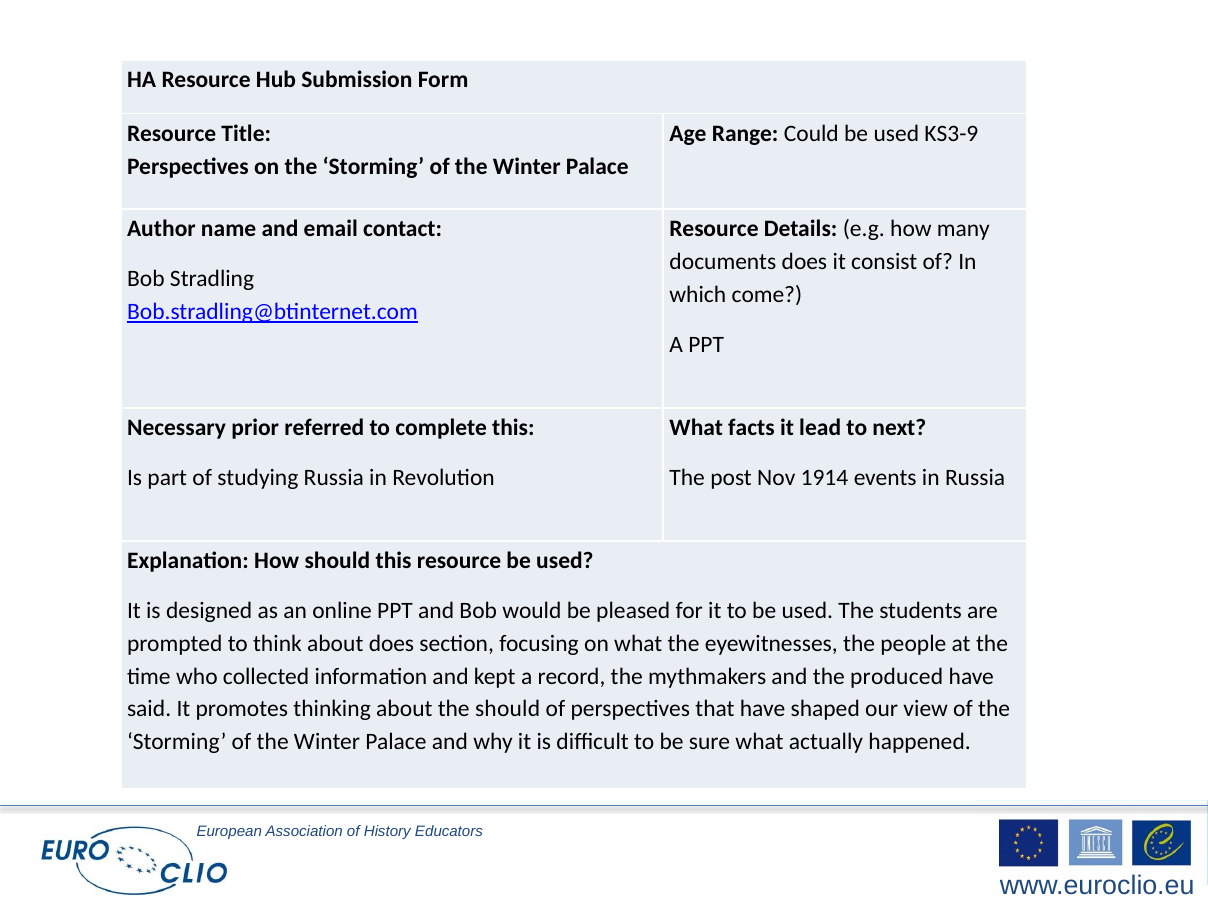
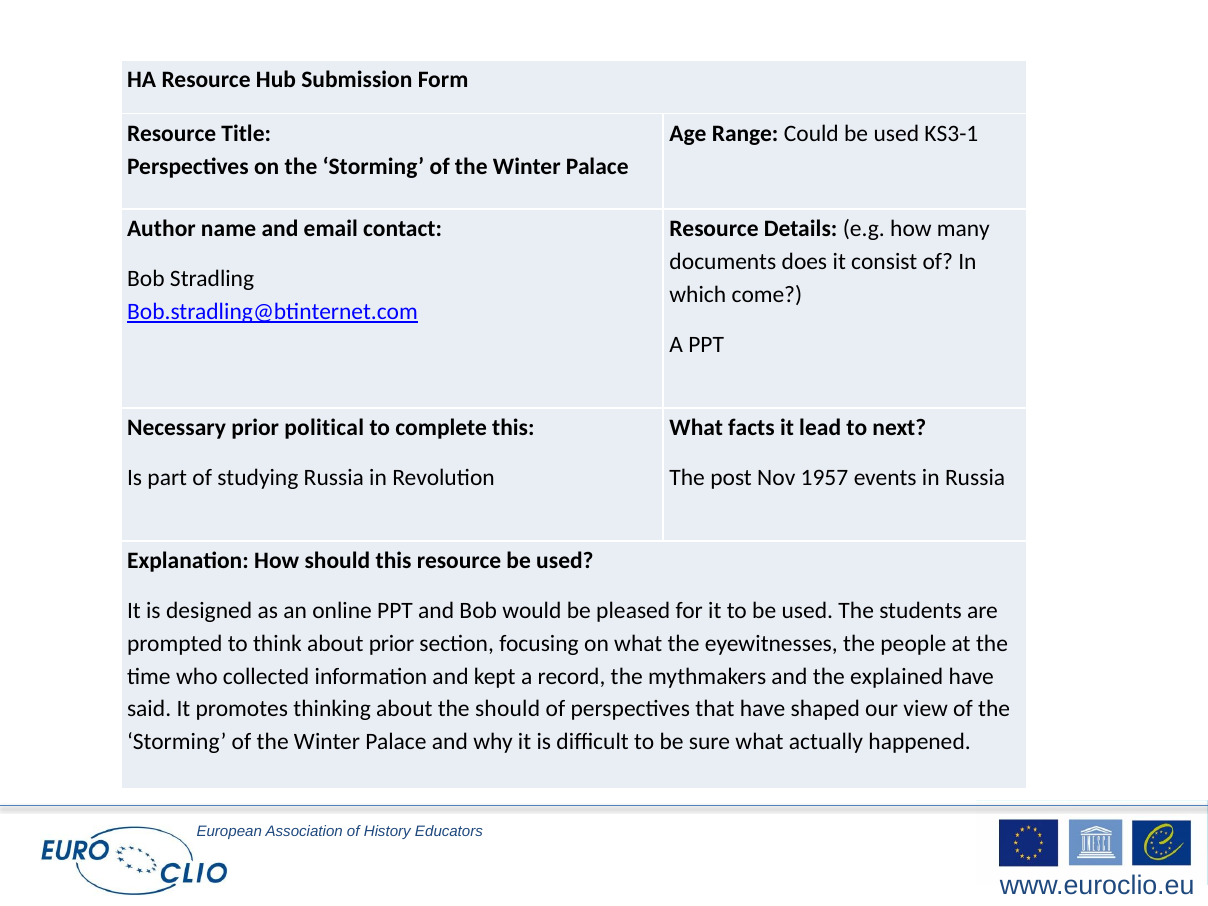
KS3-9: KS3-9 -> KS3-1 (951, 134)
referred: referred -> political (324, 428)
1914: 1914 -> 1957 (824, 477)
about does: does -> prior (392, 643)
produced: produced -> explained (897, 676)
